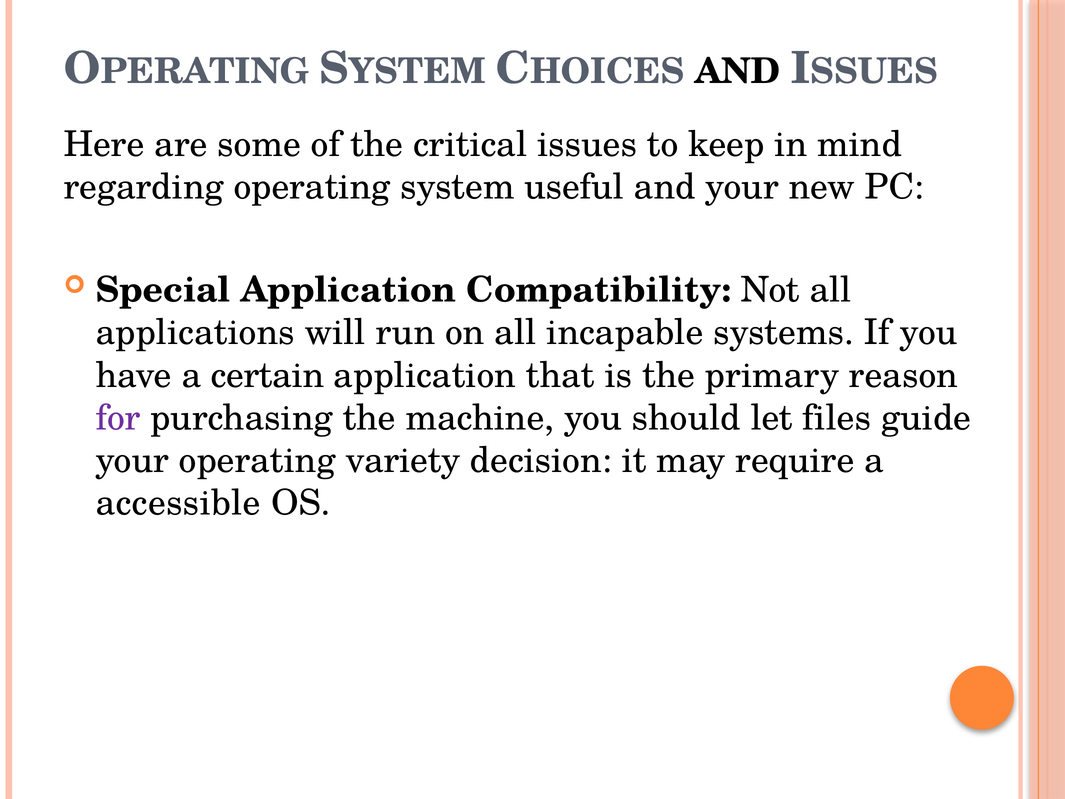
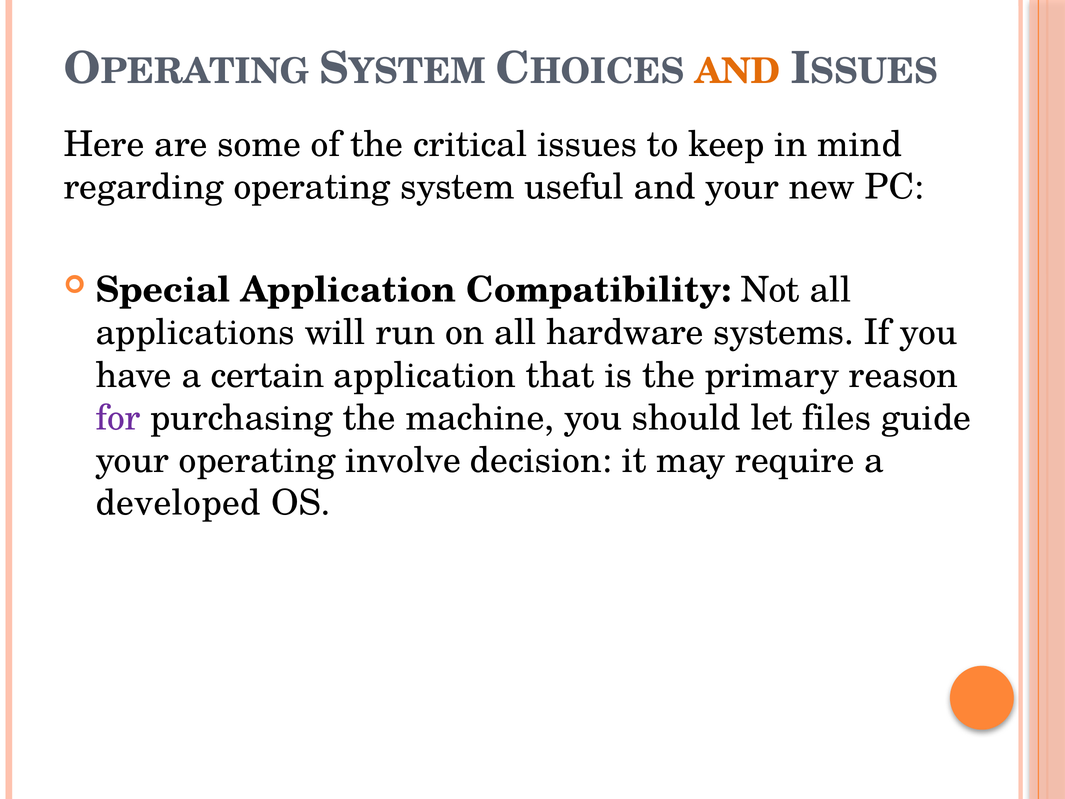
AND colour: black -> orange (738, 72)
incapable: incapable -> hardware (625, 333)
variety: variety -> involve (403, 460)
accessible: accessible -> developed (178, 503)
